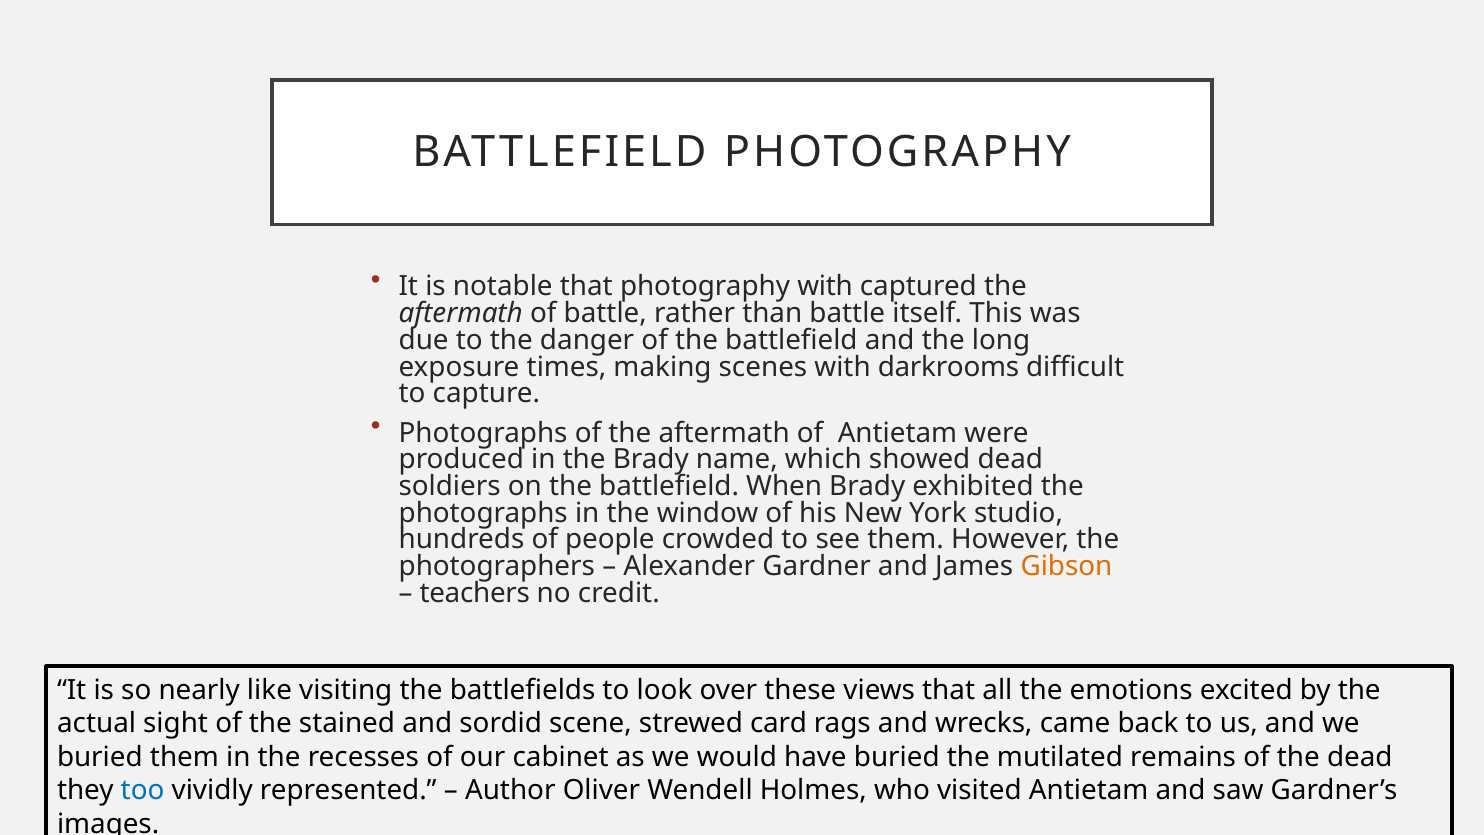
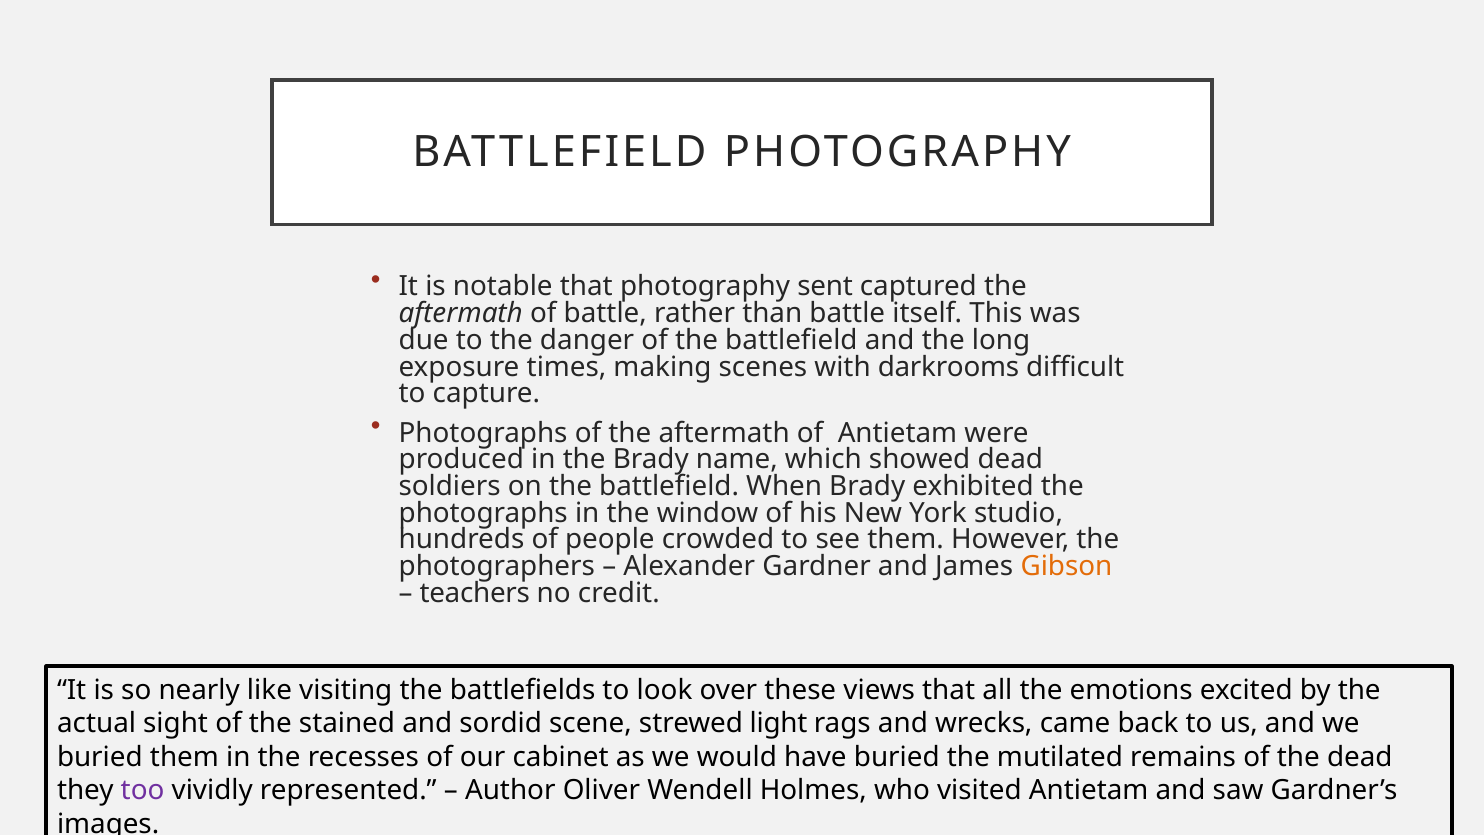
photography with: with -> sent (825, 287)
card: card -> light (779, 723)
too colour: blue -> purple (143, 790)
